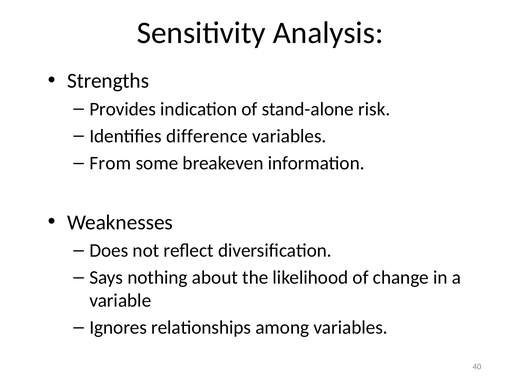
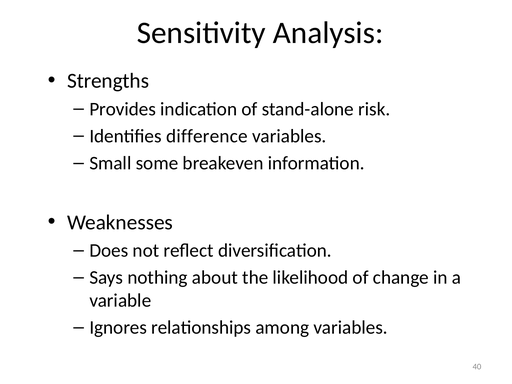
From: From -> Small (110, 163)
